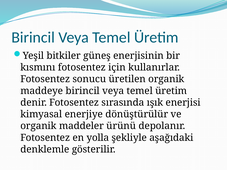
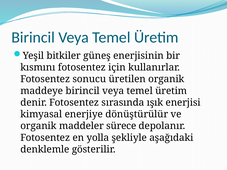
ürünü: ürünü -> sürece (121, 126)
